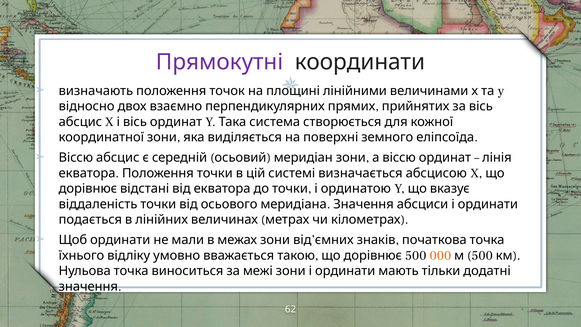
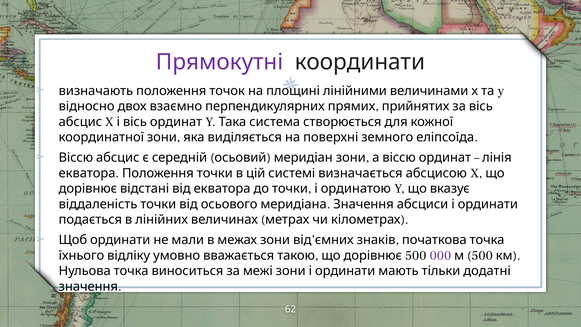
000 colour: orange -> purple (440, 255)
